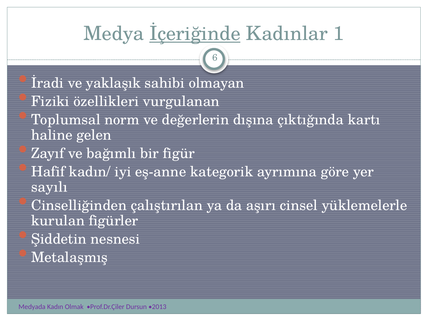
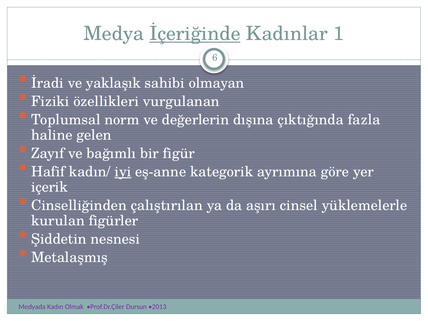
kartı: kartı -> fazla (364, 120)
iyi underline: none -> present (123, 172)
sayılı: sayılı -> içerik (49, 187)
